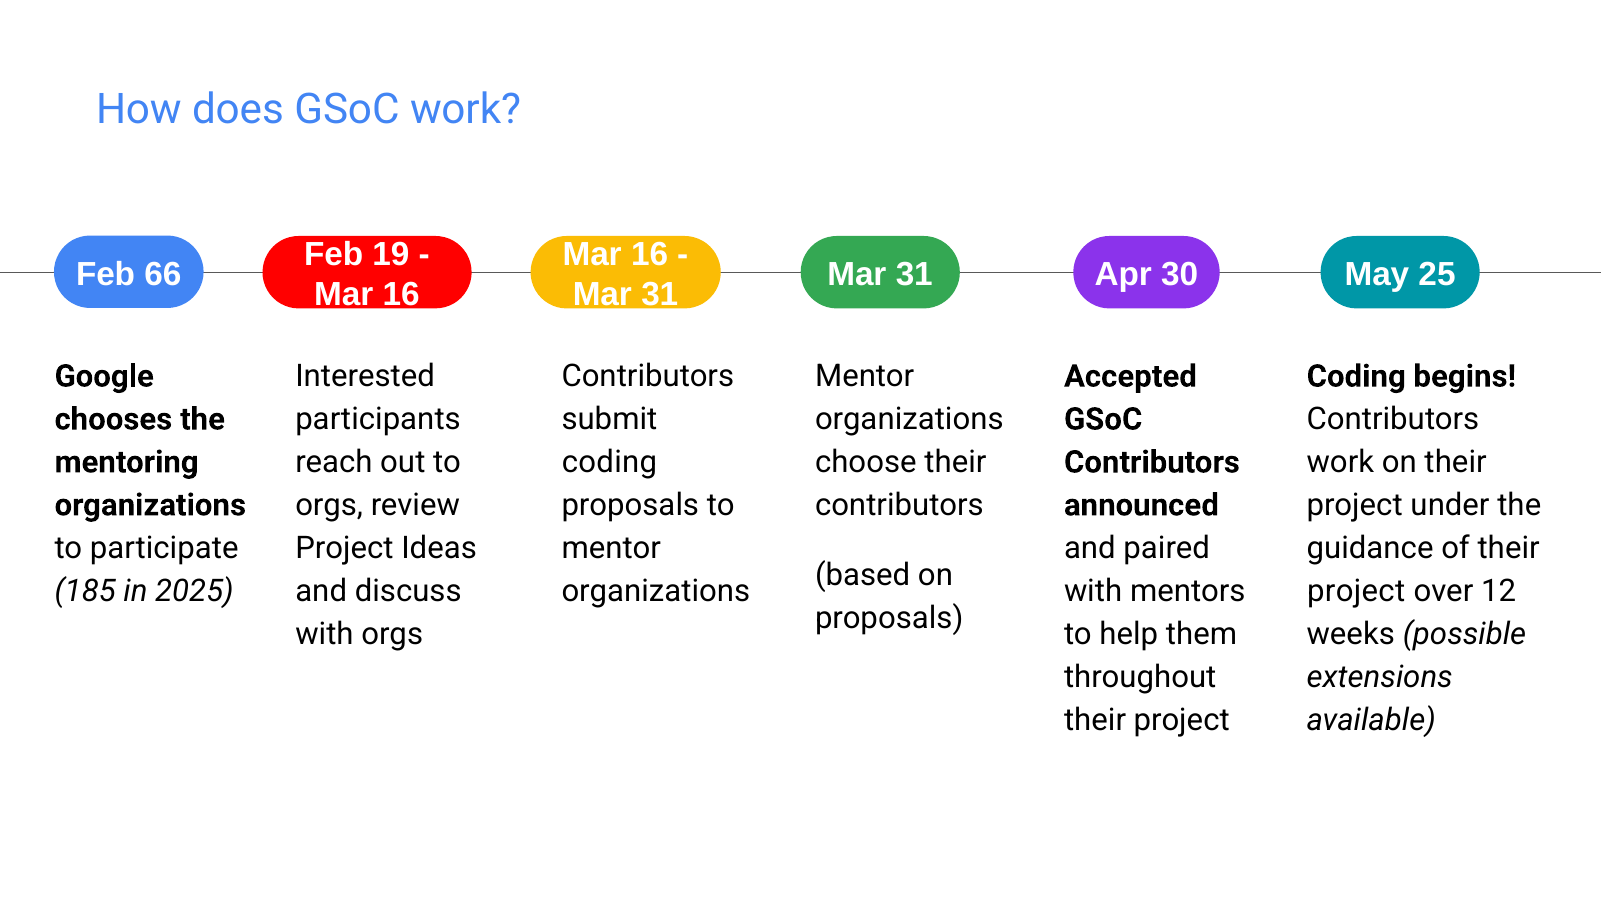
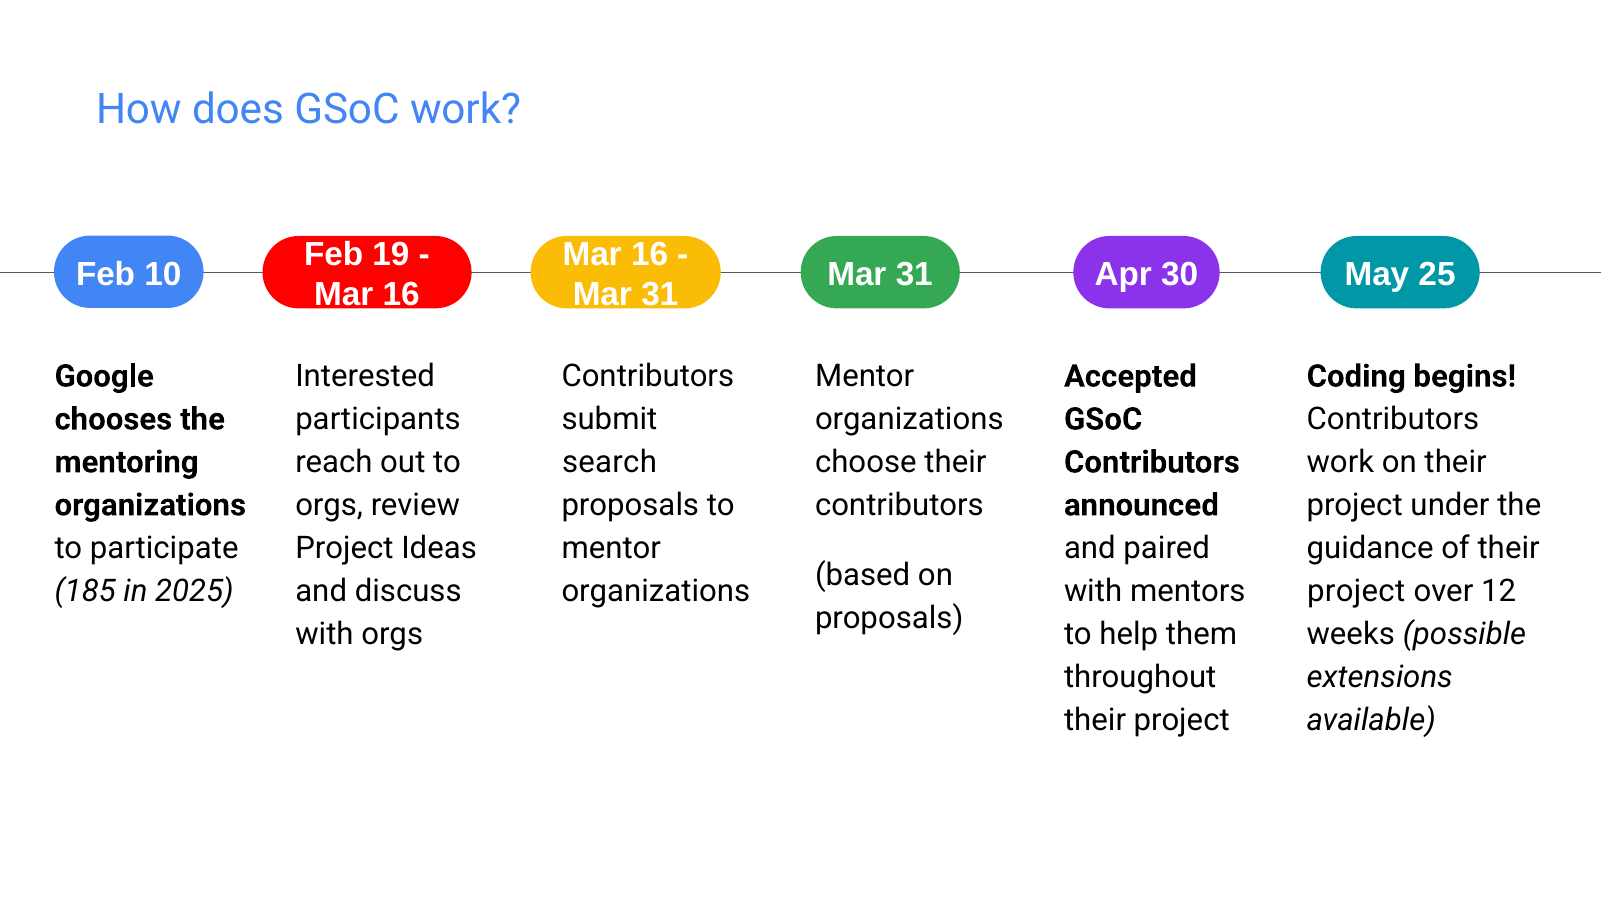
66: 66 -> 10 (163, 274)
coding: coding -> search (609, 462)
